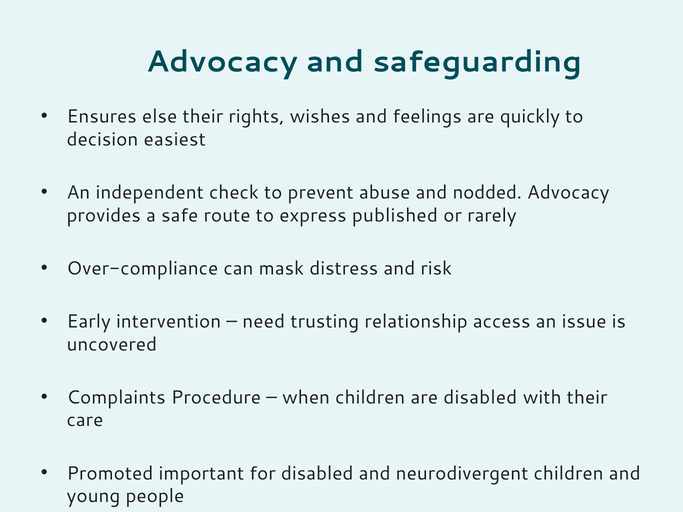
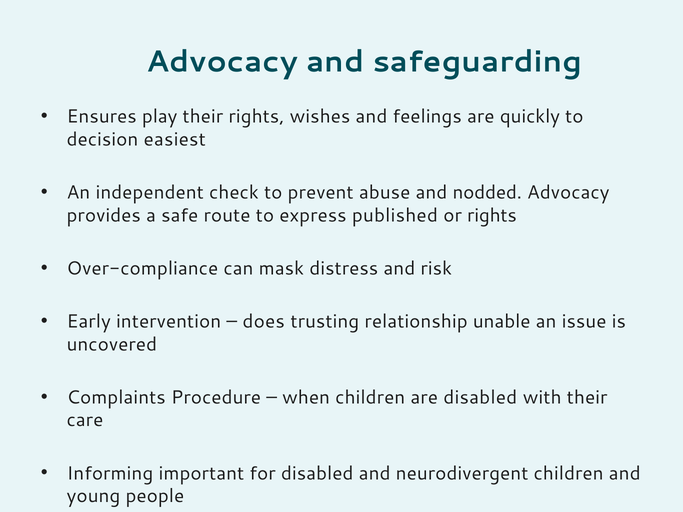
else: else -> play (160, 117)
or rarely: rarely -> rights (492, 215)
need: need -> does (264, 322)
access: access -> unable (502, 322)
Promoted: Promoted -> Informing (110, 473)
